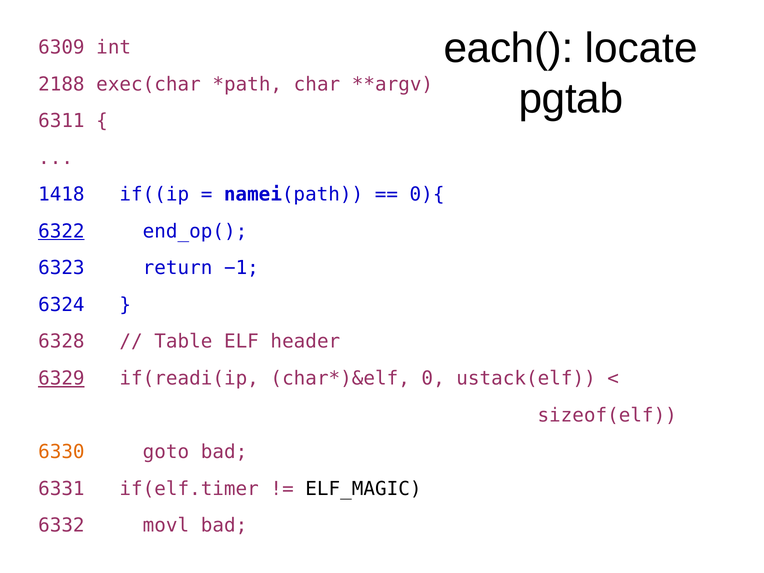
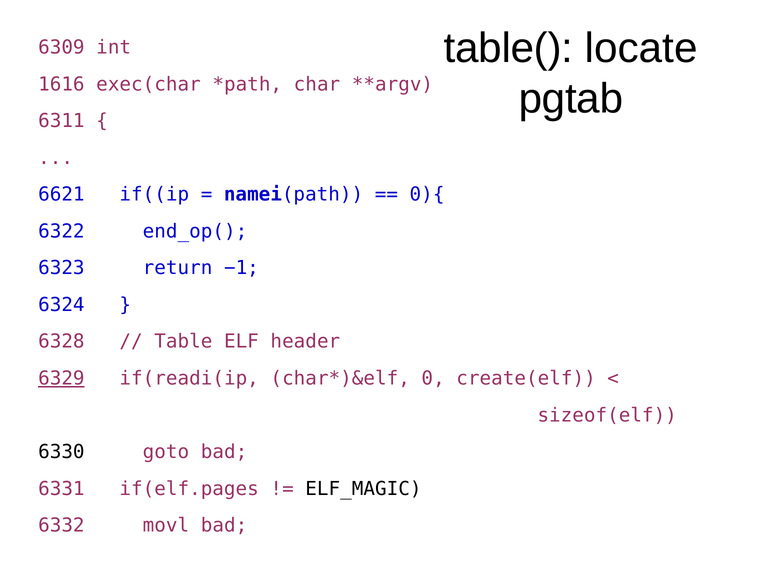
each(: each( -> table( (508, 48)
2188: 2188 -> 1616 (61, 84)
1418: 1418 -> 6621 (61, 195)
6322 underline: present -> none (61, 231)
ustack(elf: ustack(elf -> create(elf (526, 378)
6330 colour: orange -> black (61, 452)
if(elf.timer: if(elf.timer -> if(elf.pages (189, 489)
